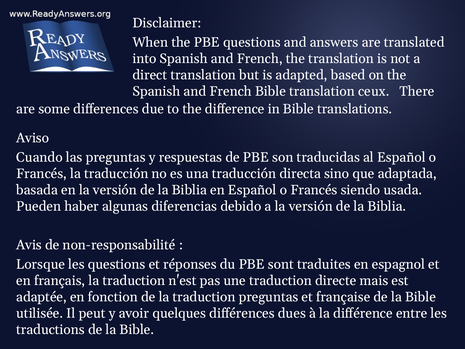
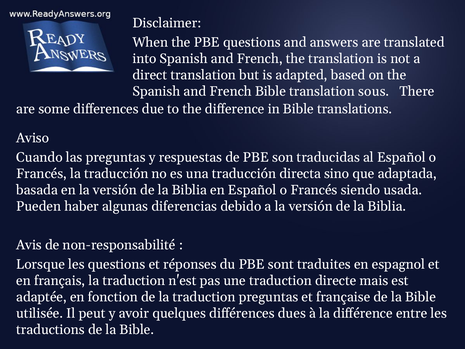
ceux: ceux -> sous (374, 91)
